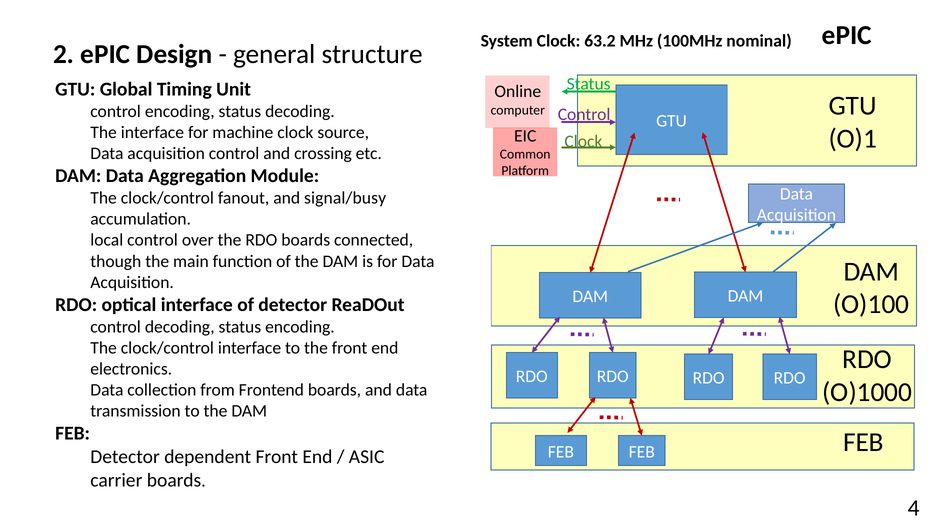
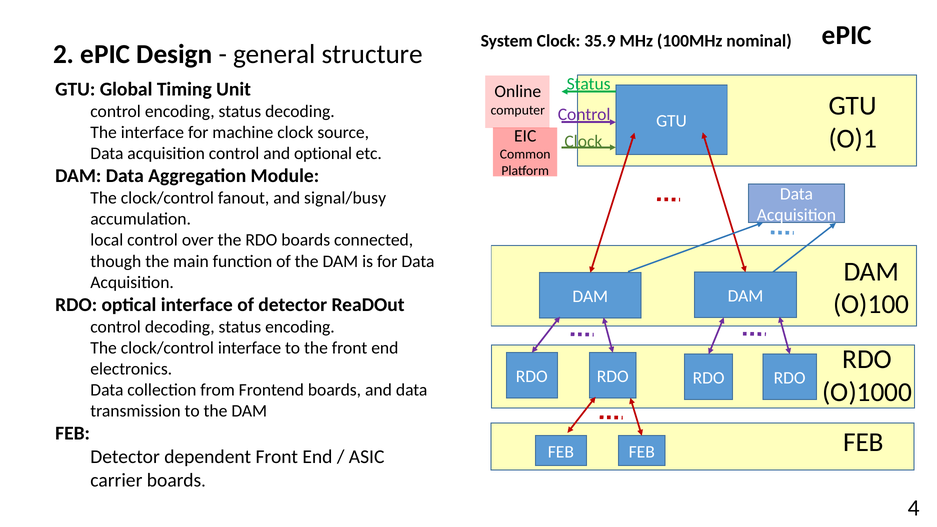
63.2: 63.2 -> 35.9 (600, 41)
crossing: crossing -> optional (323, 154)
